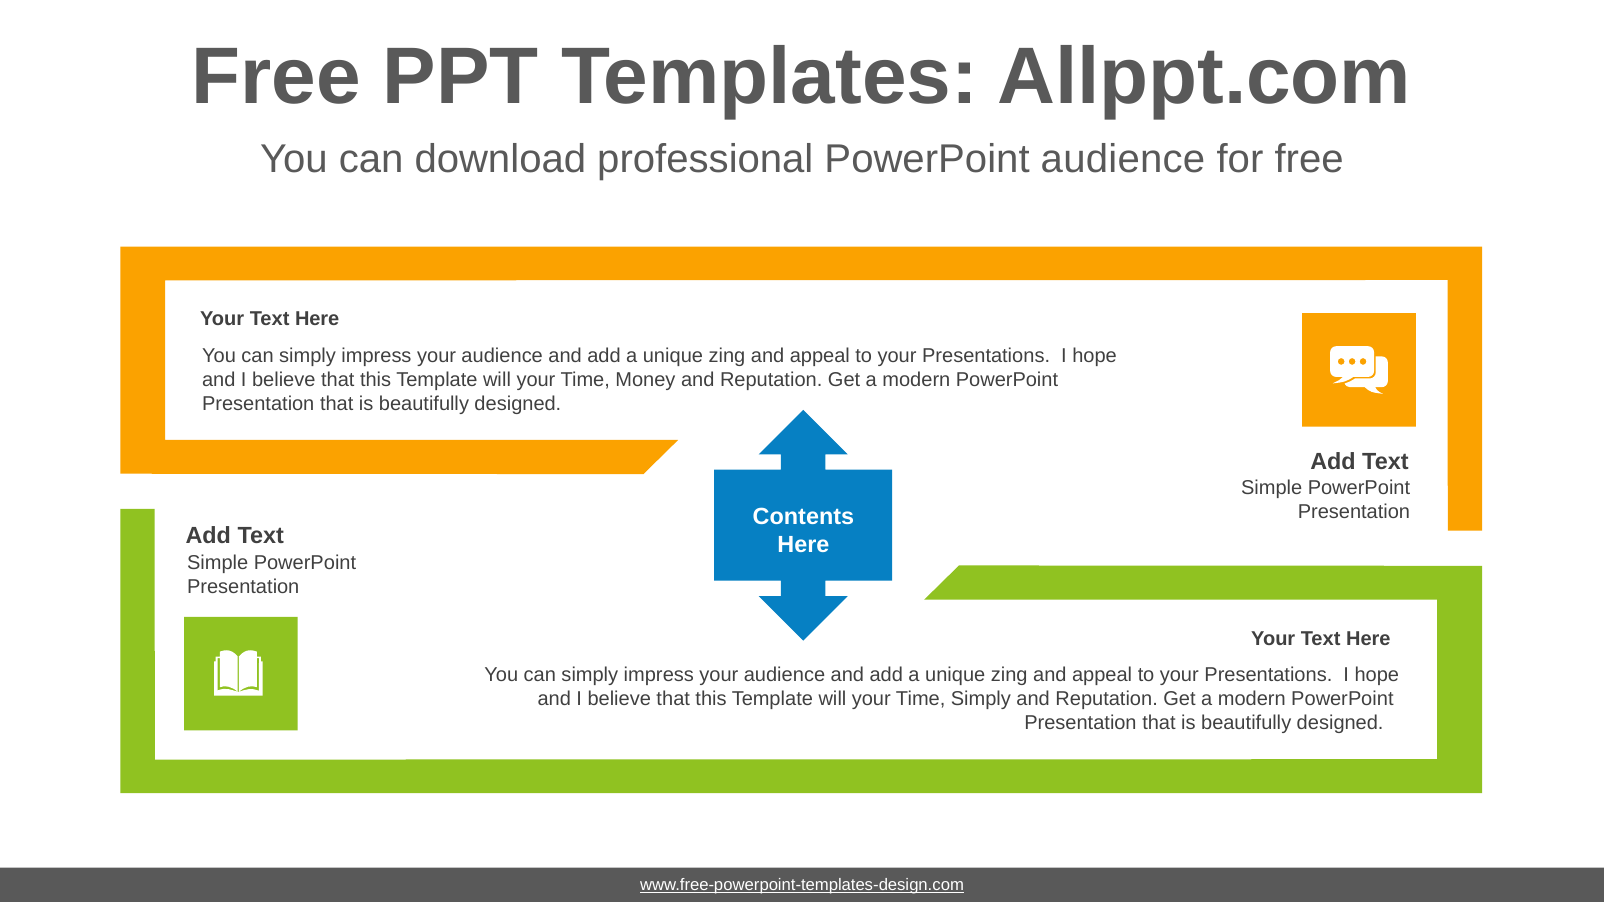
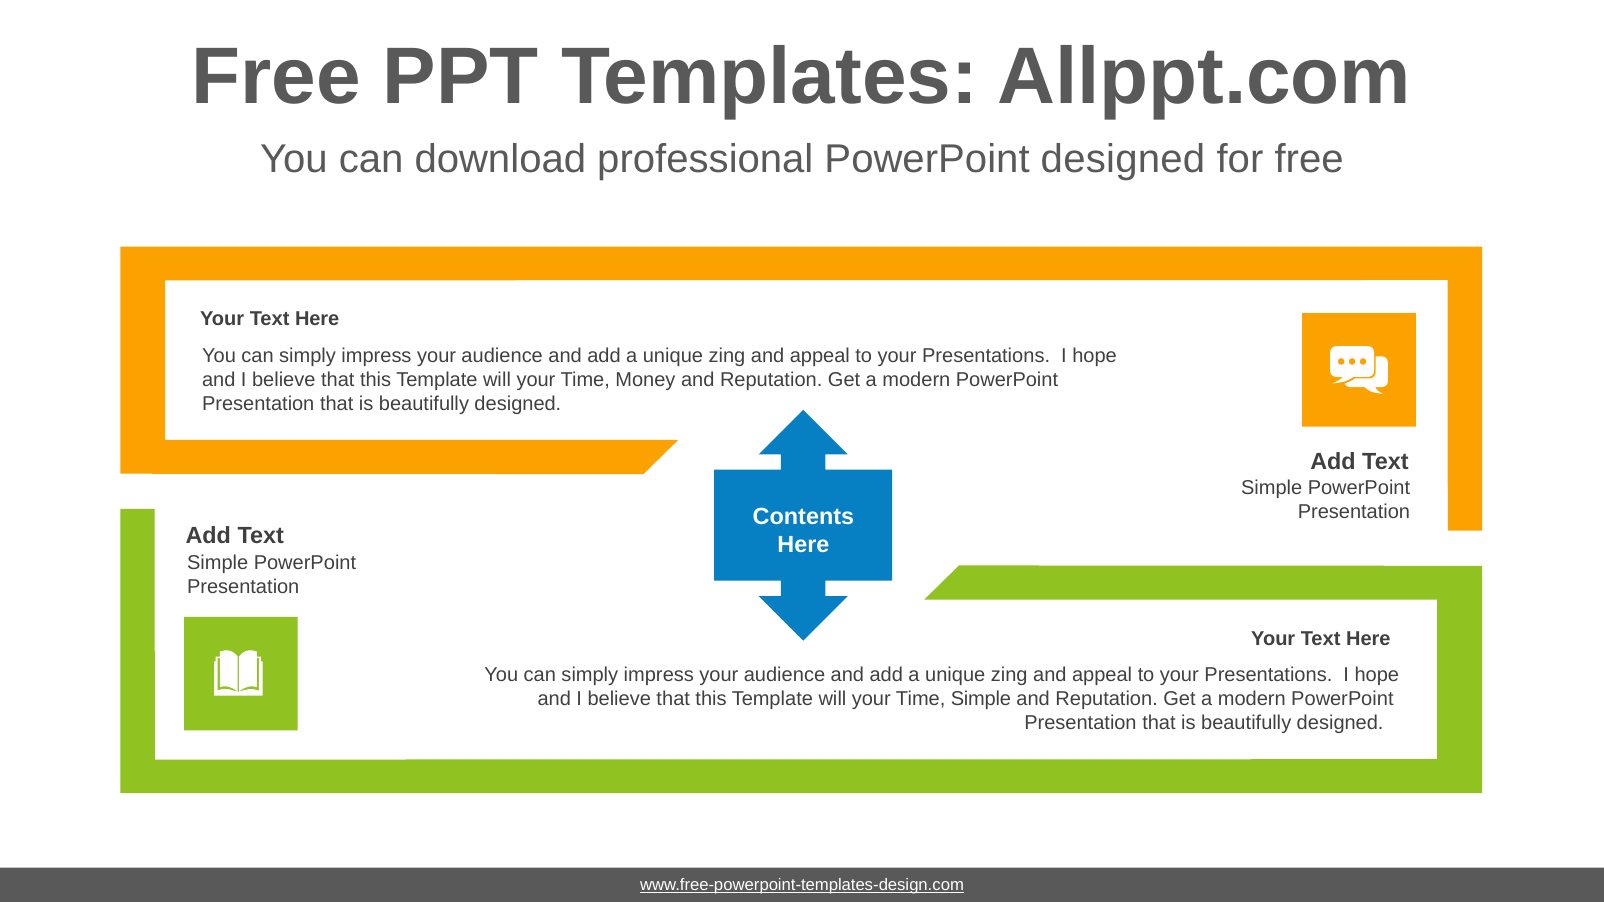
PowerPoint audience: audience -> designed (1123, 160)
Time Simply: Simply -> Simple (981, 699)
